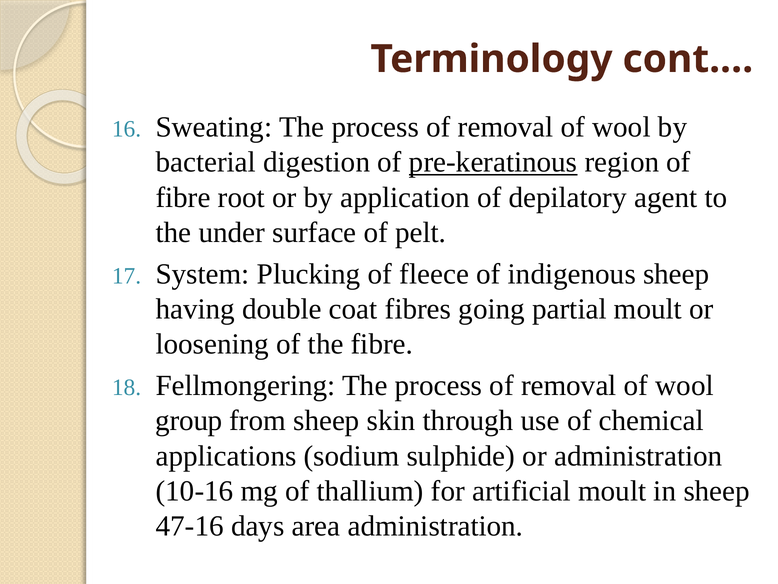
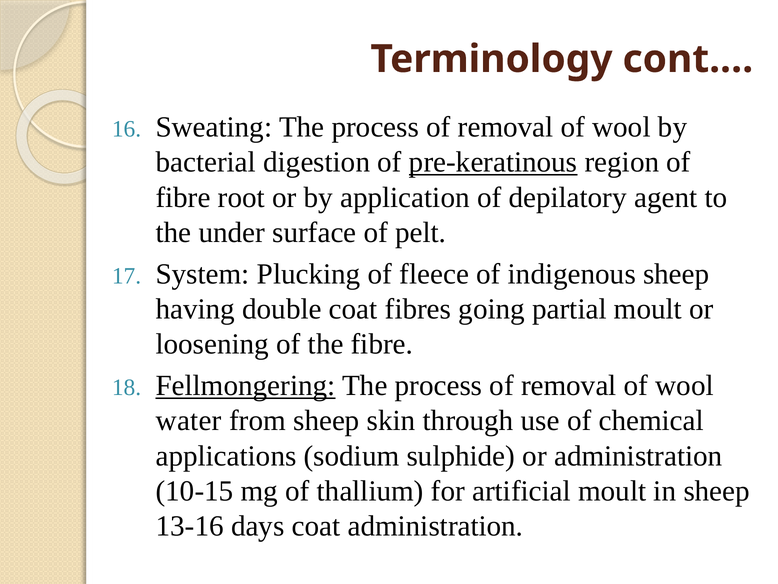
Fellmongering underline: none -> present (245, 385)
group: group -> water (189, 420)
10-16: 10-16 -> 10-15 (195, 491)
47-16: 47-16 -> 13-16 (190, 526)
days area: area -> coat (316, 526)
